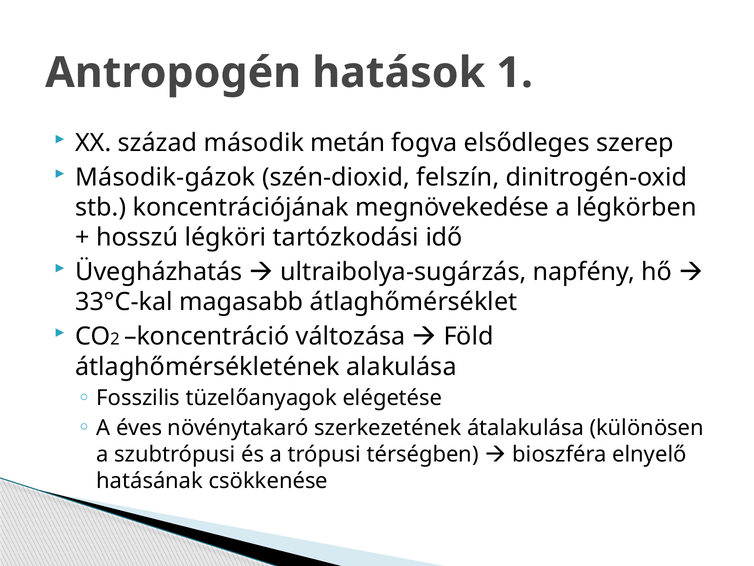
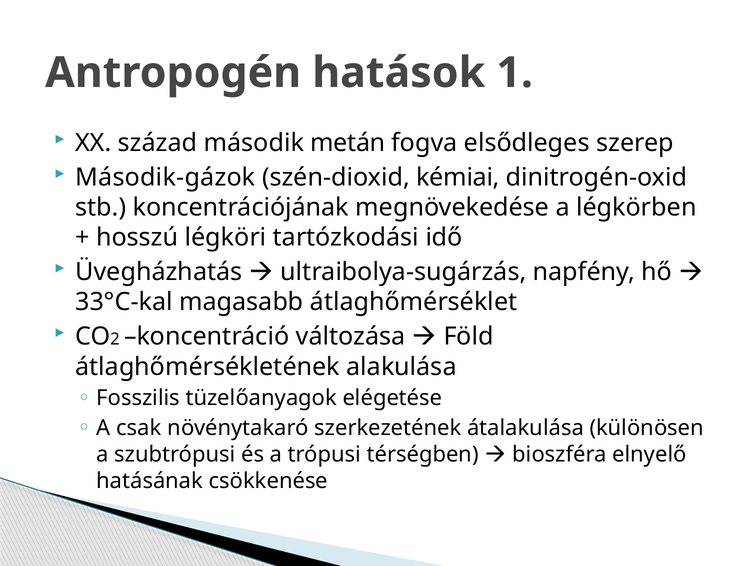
felszín: felszín -> kémiai (458, 177)
éves: éves -> csak (139, 428)
